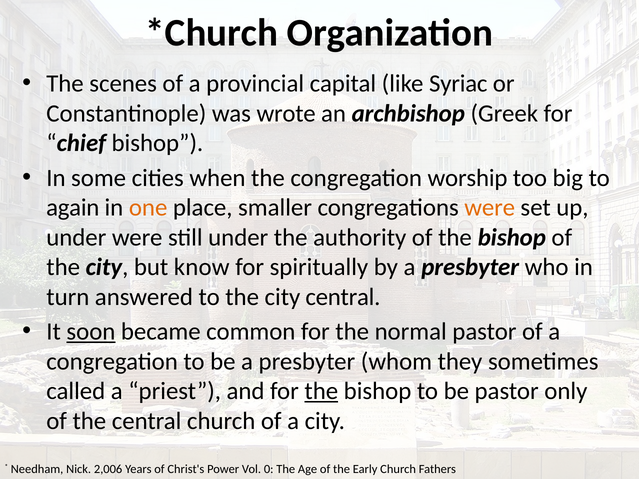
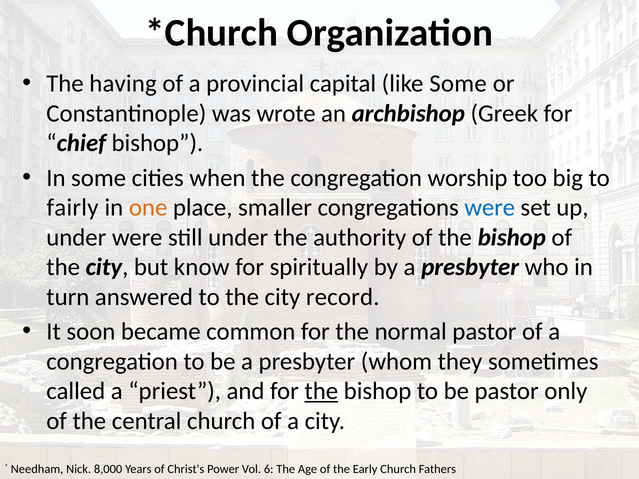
scenes: scenes -> having (123, 84)
like Syriac: Syriac -> Some (458, 84)
again: again -> fairly (73, 208)
were colour: orange -> blue (490, 208)
city central: central -> record (343, 297)
soon underline: present -> none (91, 332)
2,006: 2,006 -> 8,000 (108, 469)
0: 0 -> 6 (269, 469)
